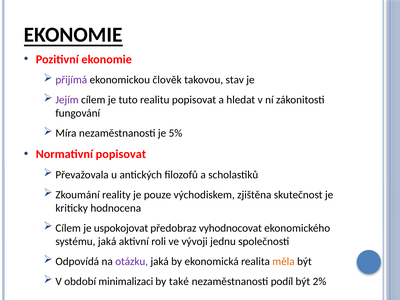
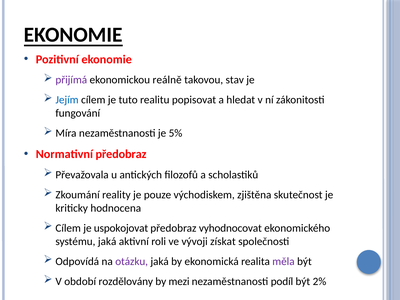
člověk: člověk -> reálně (167, 80)
Jejím colour: purple -> blue (67, 100)
Normativní popisovat: popisovat -> předobraz (121, 154)
jednu: jednu -> získat (223, 241)
měla colour: orange -> purple (283, 261)
minimalizaci: minimalizaci -> rozdělovány (126, 281)
také: také -> mezi (179, 281)
